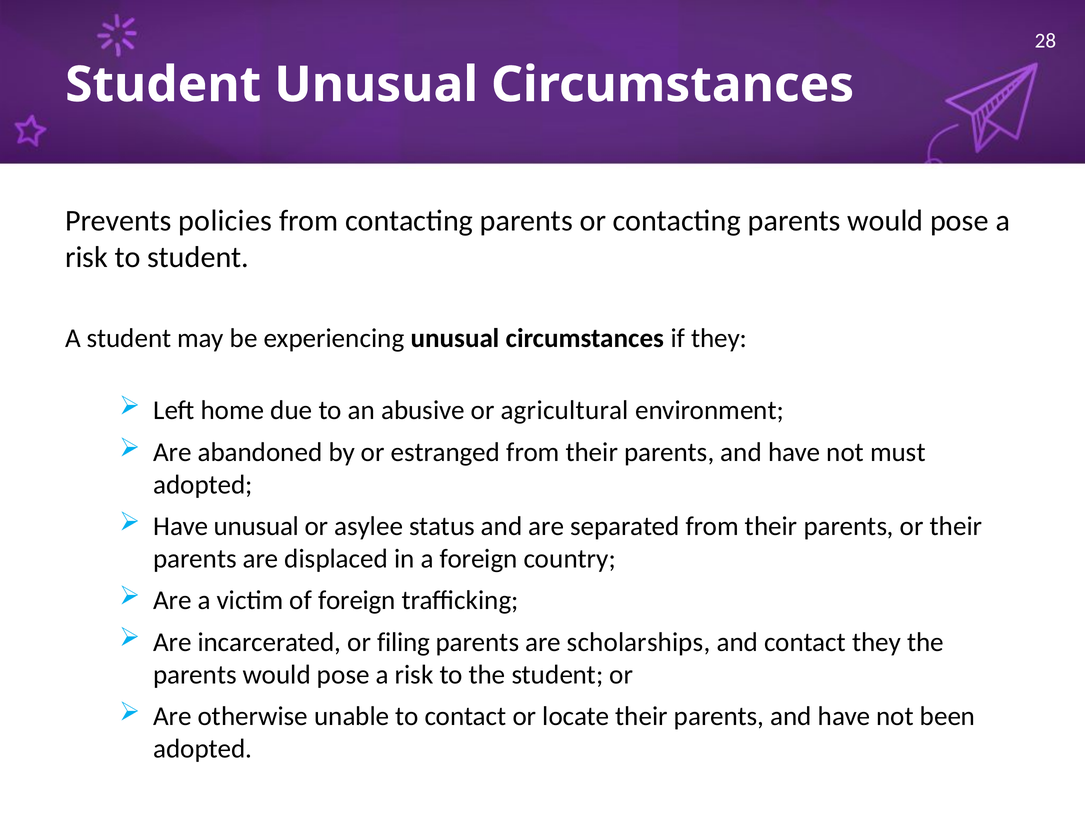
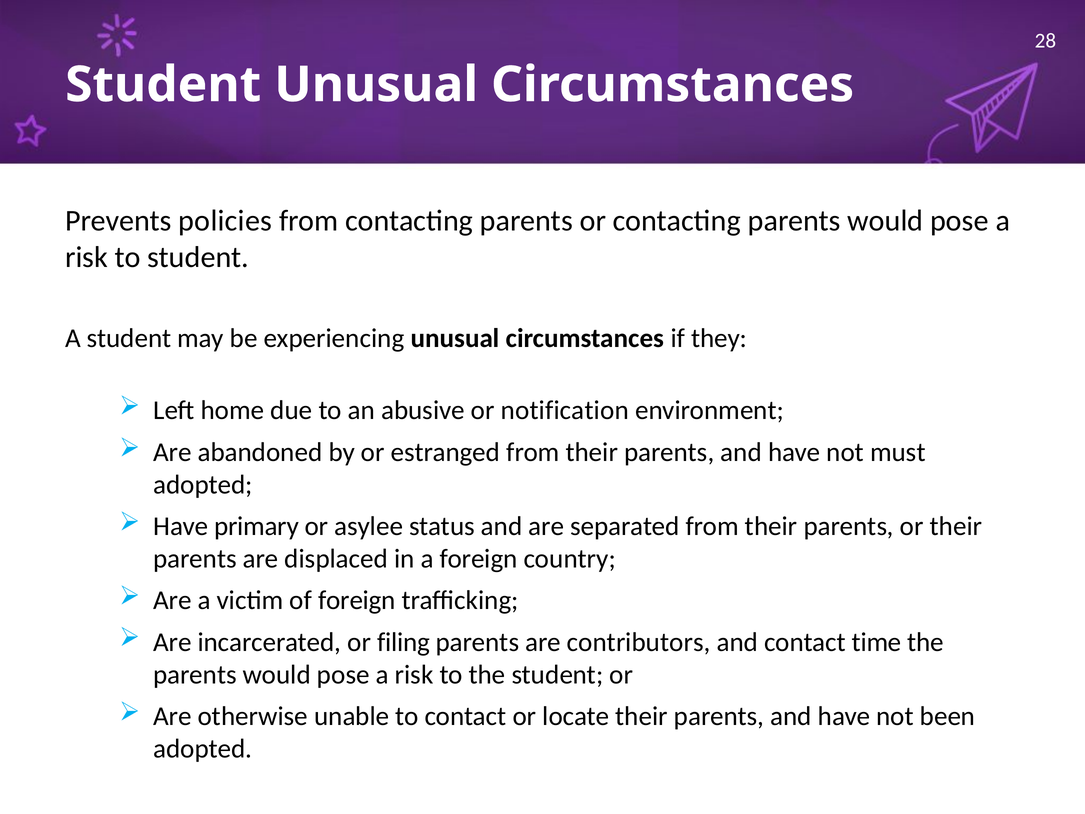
agricultural: agricultural -> notification (565, 410)
Have unusual: unusual -> primary (256, 526)
scholarships: scholarships -> contributors (639, 642)
contact they: they -> time (877, 642)
